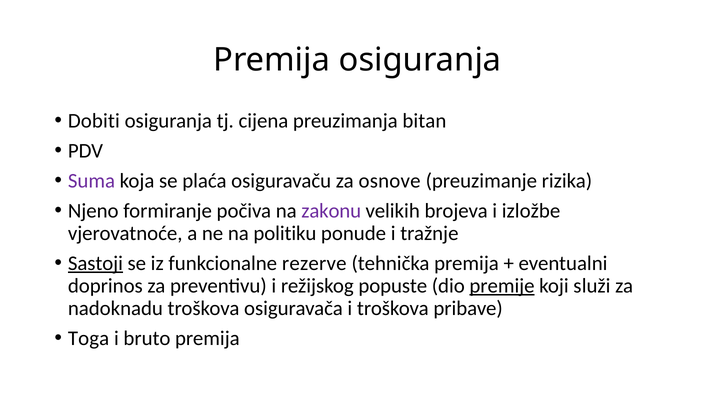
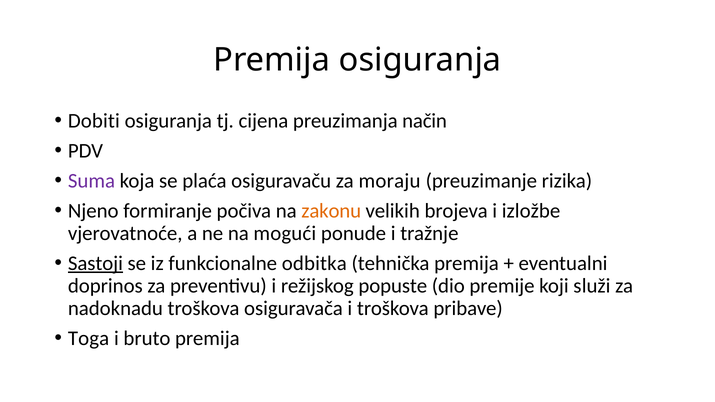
bitan: bitan -> način (425, 121)
osnove: osnove -> moraju (390, 181)
zakonu colour: purple -> orange (331, 211)
politiku: politiku -> mogući (285, 233)
rezerve: rezerve -> odbitka (314, 263)
premije underline: present -> none (502, 286)
